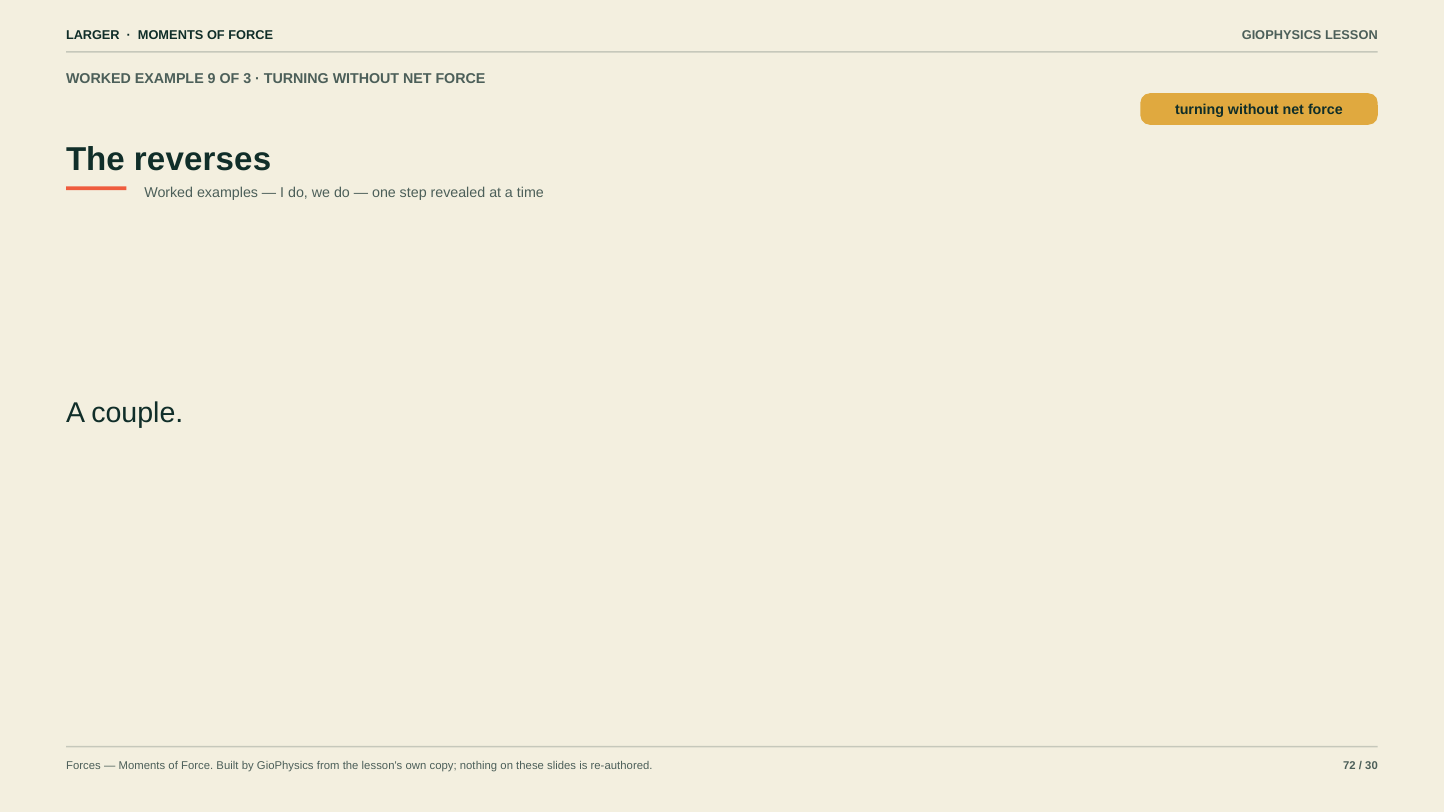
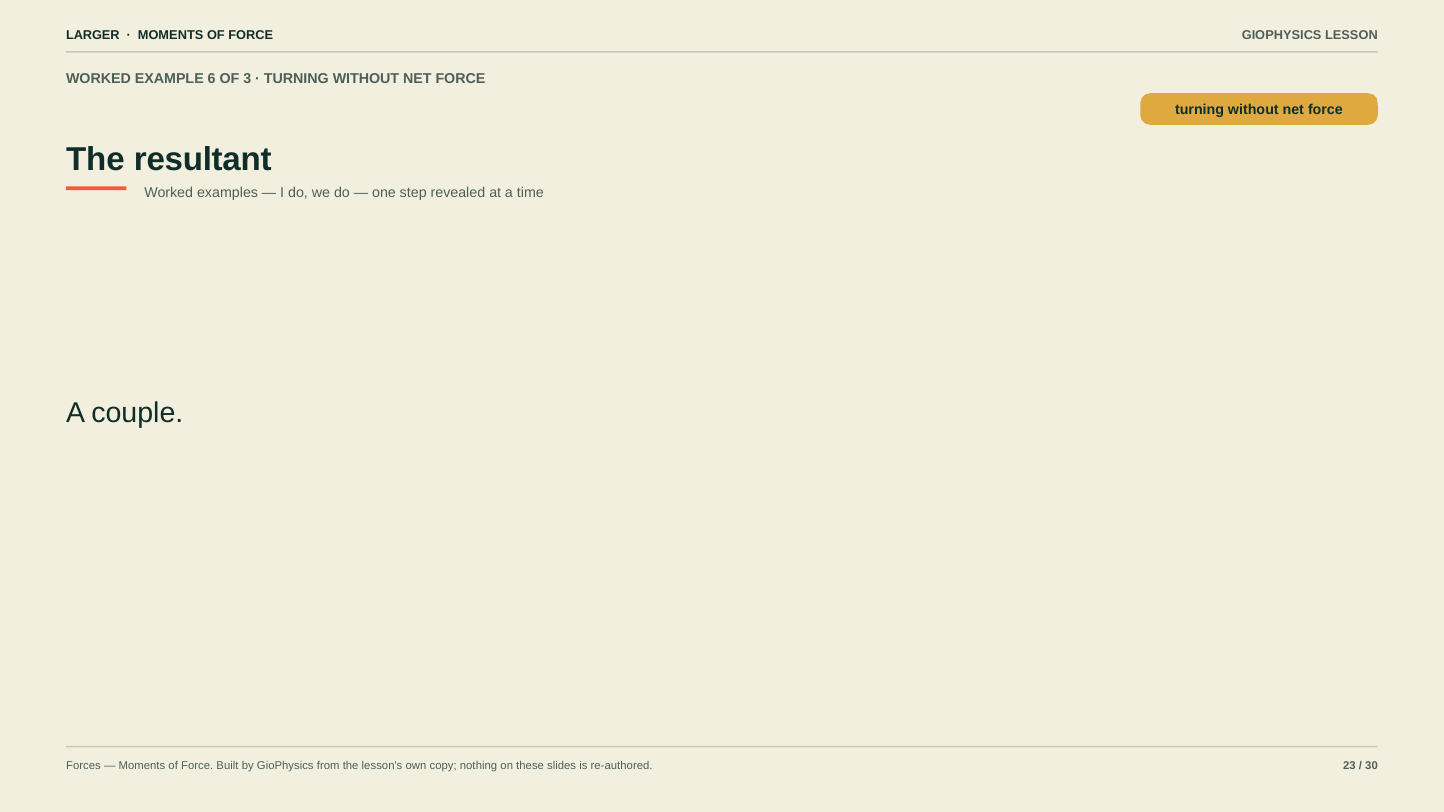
9: 9 -> 6 (212, 79)
reverses: reverses -> resultant (203, 160)
72: 72 -> 23 (1349, 766)
